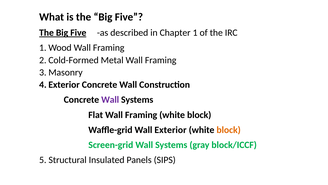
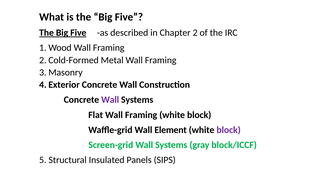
1: 1 -> 2 (195, 33)
Exterior: Exterior -> Element (171, 130)
block colour: orange -> purple (229, 130)
